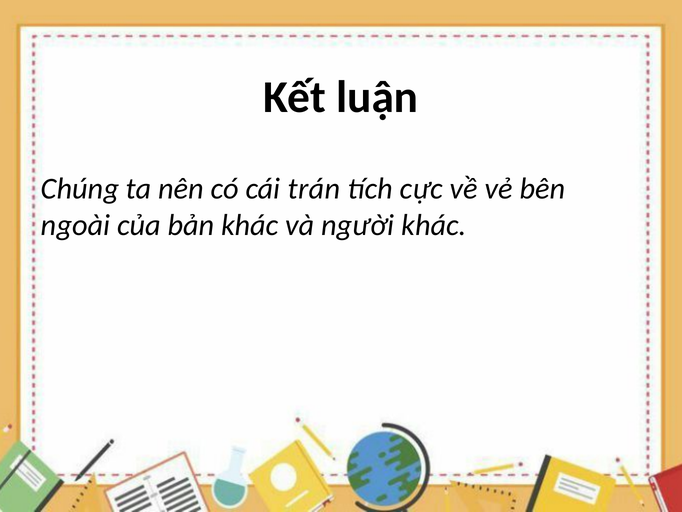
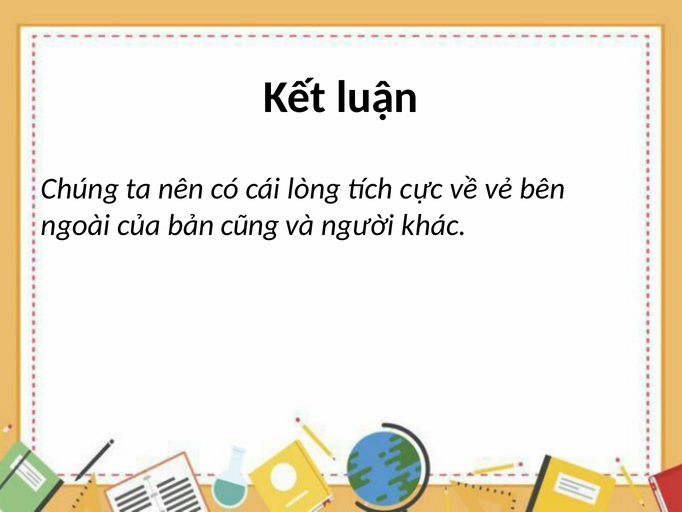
trán: trán -> lòng (314, 189)
bản khác: khác -> cũng (250, 225)
